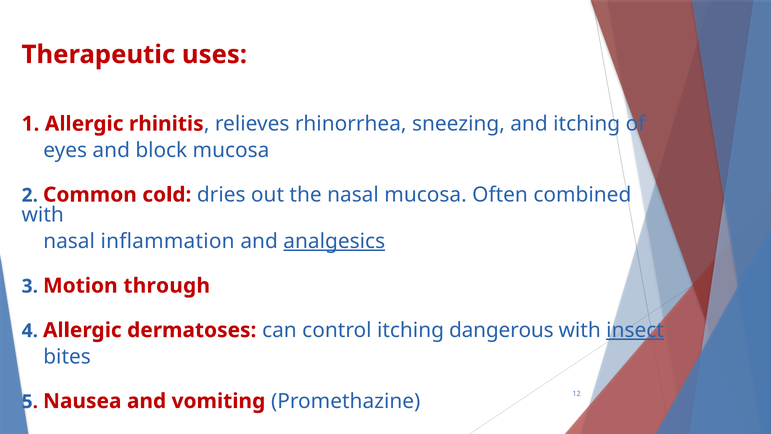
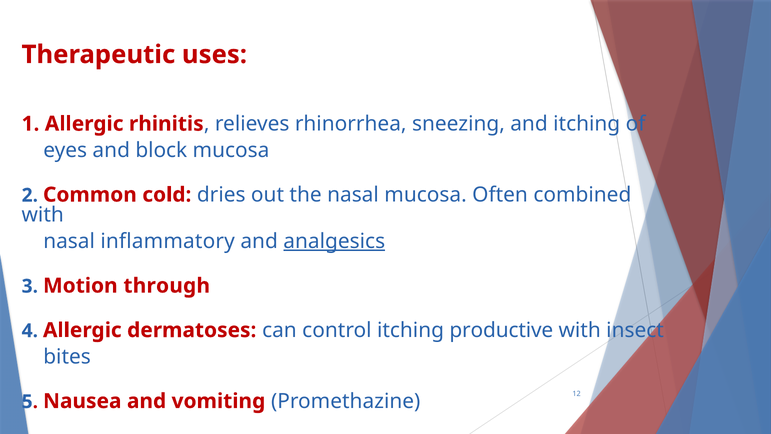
inflammation: inflammation -> inflammatory (168, 241)
dangerous: dangerous -> productive (501, 330)
insect underline: present -> none (635, 330)
